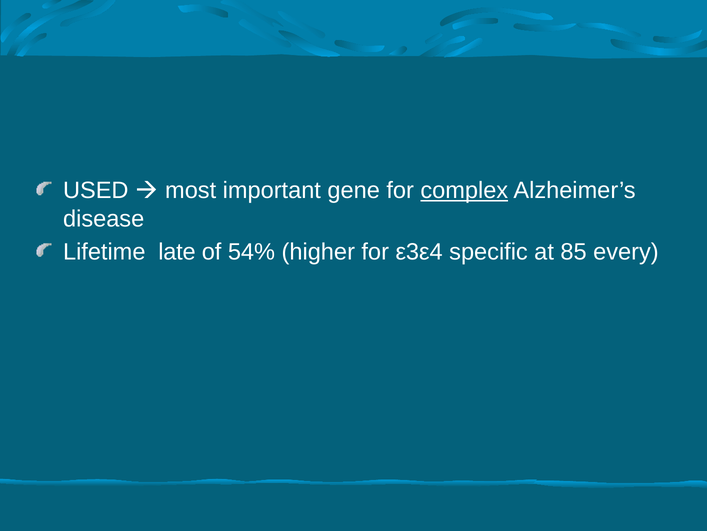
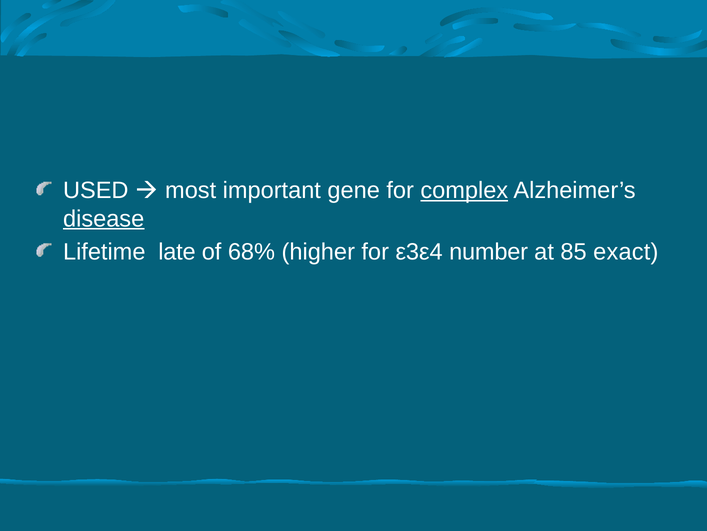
disease underline: none -> present (104, 218)
54%: 54% -> 68% (251, 251)
specific: specific -> number (489, 251)
every: every -> exact (626, 251)
